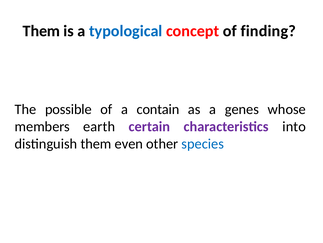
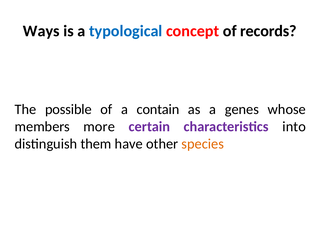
Them: Them -> Ways (41, 31)
finding: finding -> records (268, 31)
earth: earth -> more (99, 126)
even: even -> have (129, 143)
species colour: blue -> orange (203, 143)
